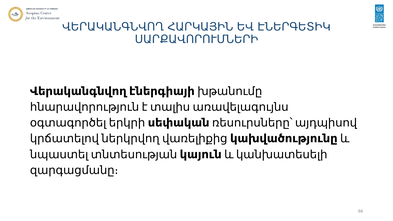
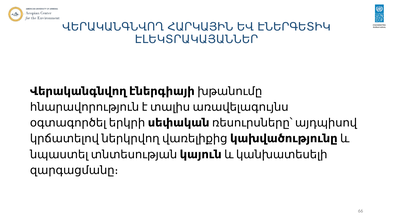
ՍԱՐՔԱՎՈՐՈՒՄՆԵՐԻ: ՍԱՐՔԱՎՈՐՈՒՄՆԵՐԻ -> ԷԼԵԿՏՐԱԿԱՅԱՆՆԵՐ (196, 39)
